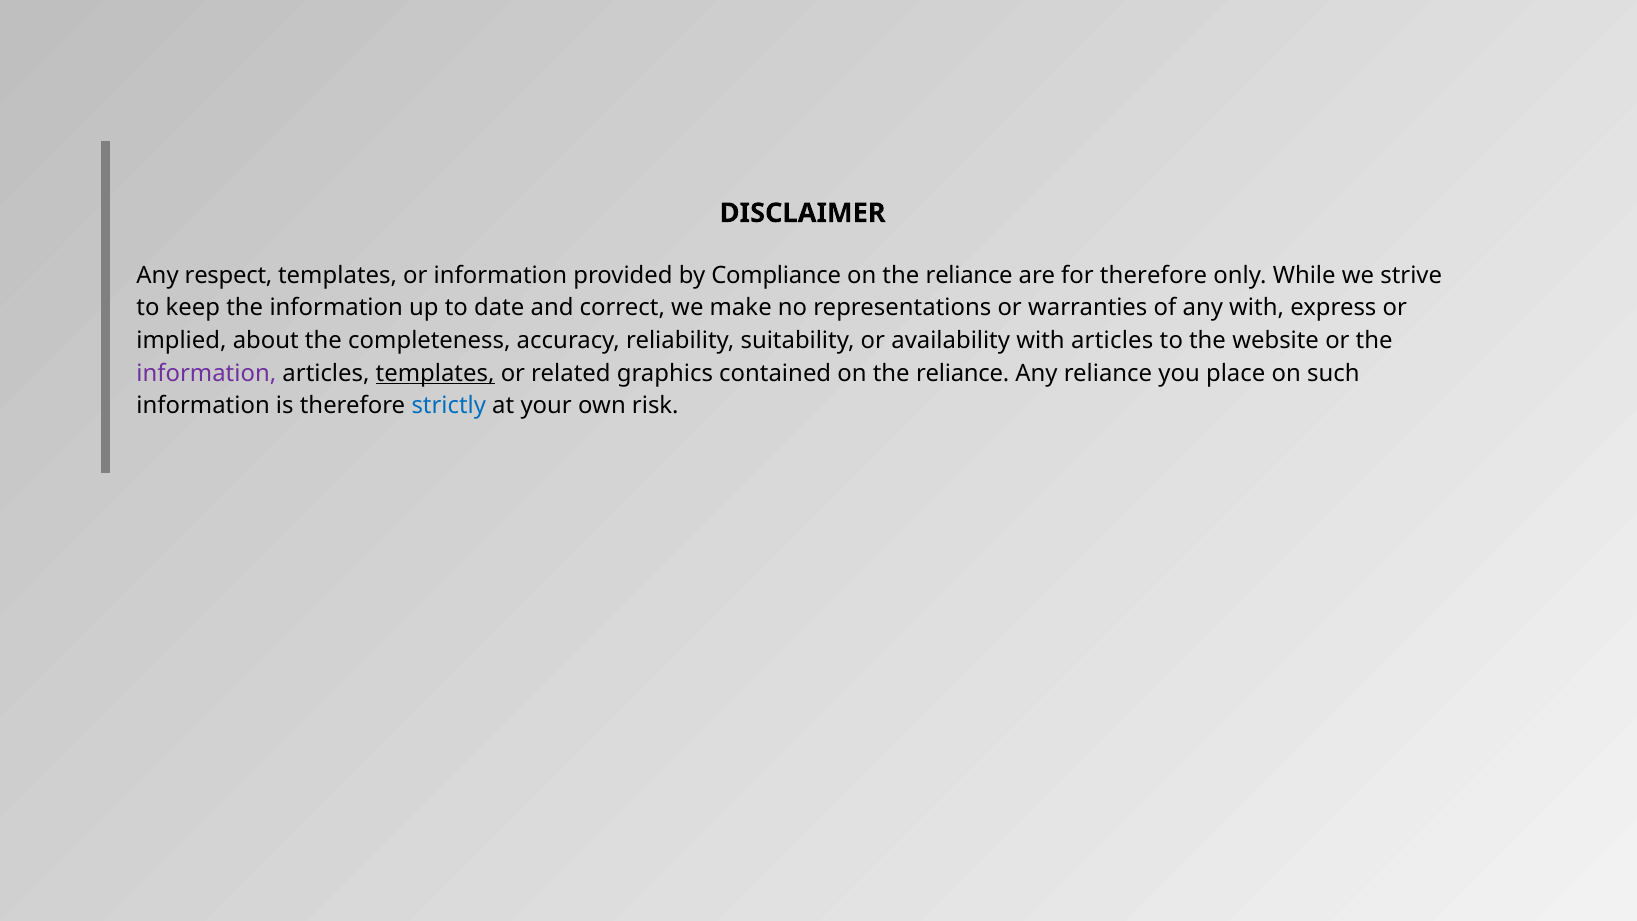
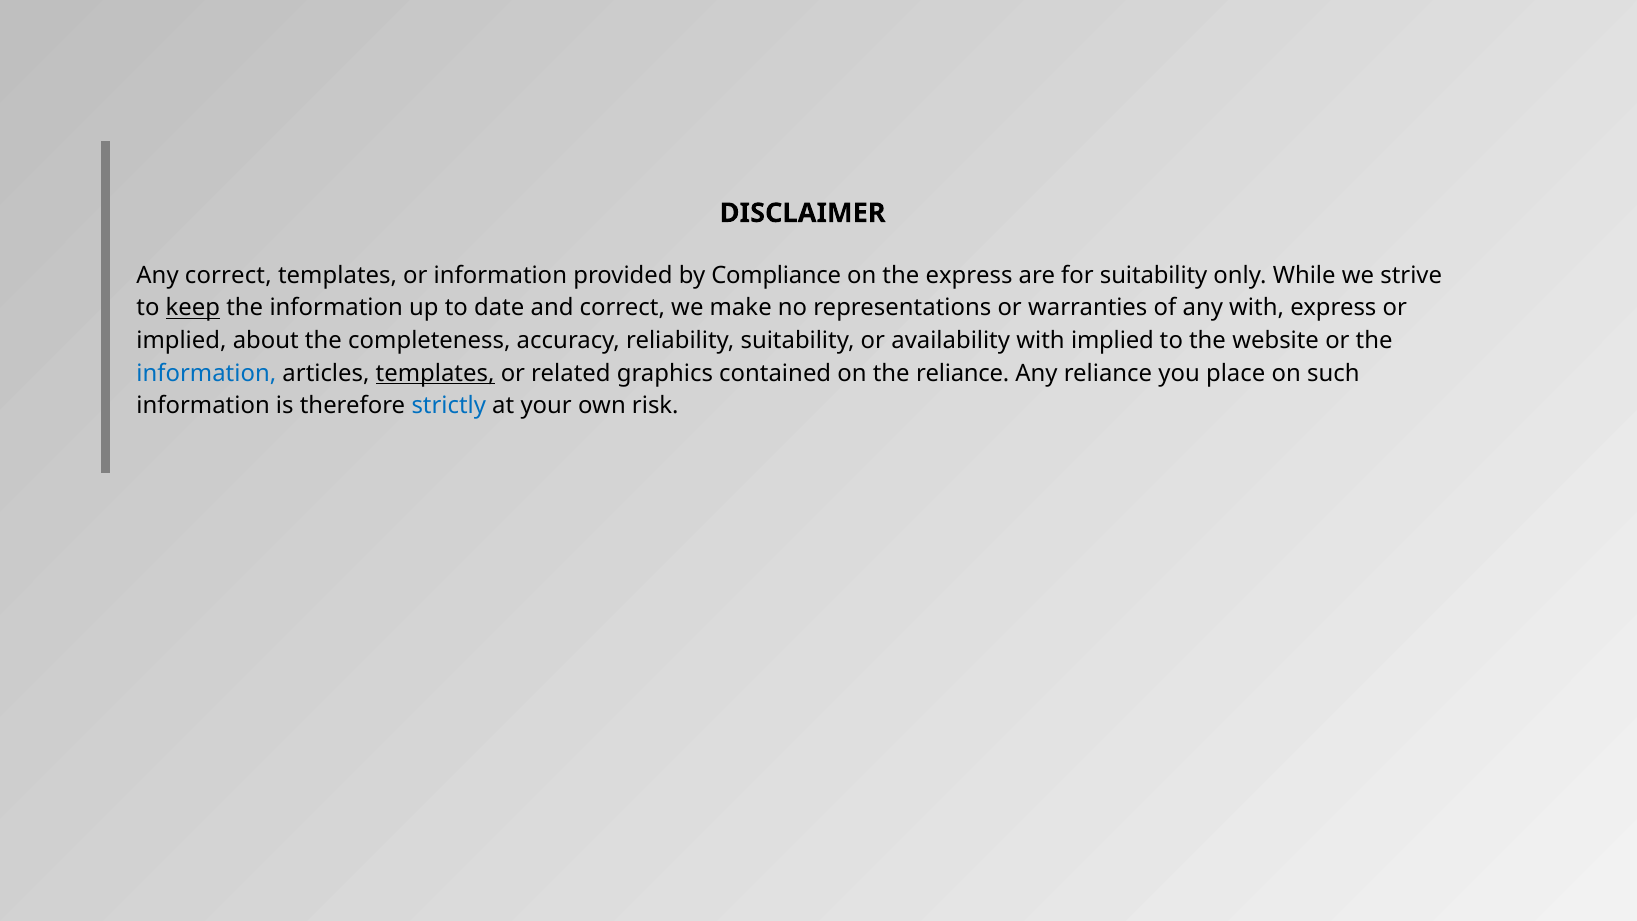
Any respect: respect -> correct (228, 276)
reliance: reliance -> express (969, 276)
for therefore: therefore -> suitability (1154, 276)
keep underline: none -> present (193, 308)
with articles: articles -> implied (1112, 341)
information colour: purple -> blue (206, 373)
